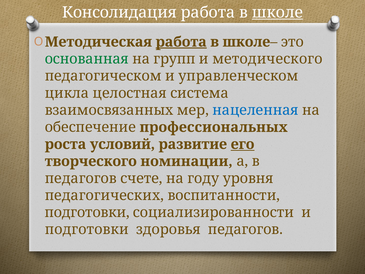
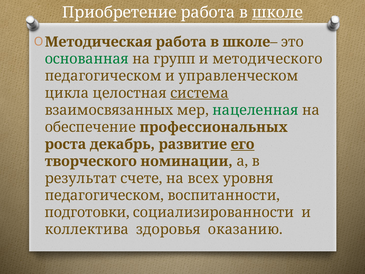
Консолидация: Консолидация -> Приобретение (119, 12)
работа underline: present -> none (181, 42)
система underline: none -> present (199, 93)
нацеленная colour: blue -> green (255, 110)
условий: условий -> декабрь (122, 144)
педагогов: педагогов -> результат (81, 178)
году: году -> всех (203, 178)
педагогических: педагогических -> педагогическом (104, 195)
подготовки: подготовки -> коллектива (87, 229)
здоровья педагогов: педагогов -> оказанию (245, 229)
